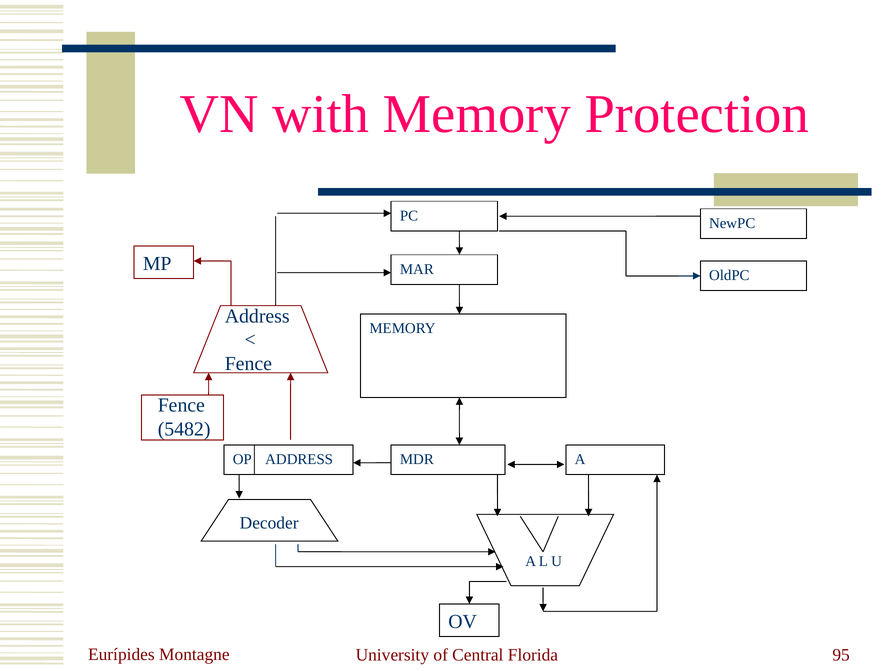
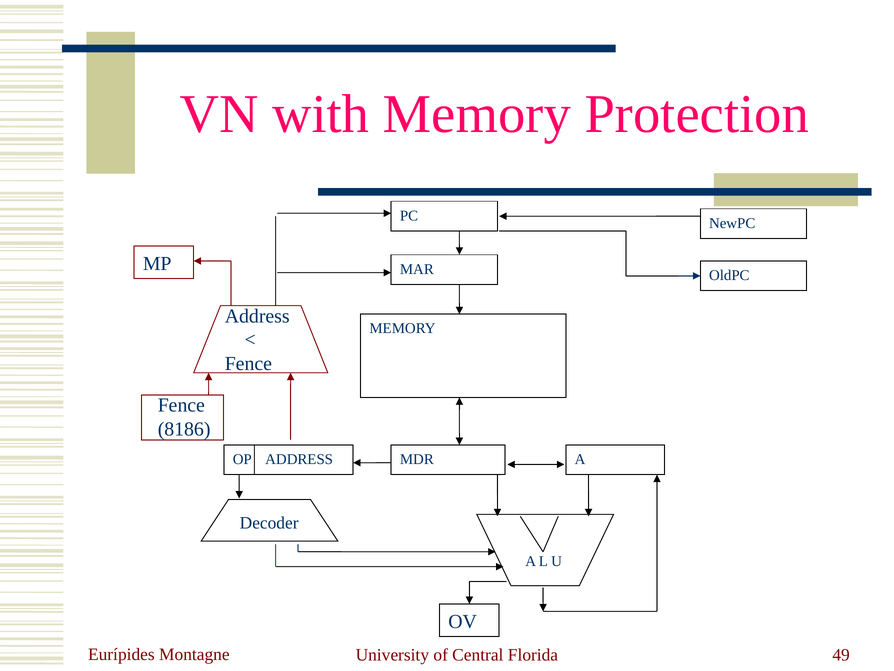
5482: 5482 -> 8186 (184, 429)
95: 95 -> 49 (841, 654)
